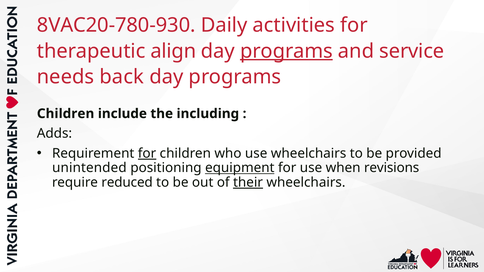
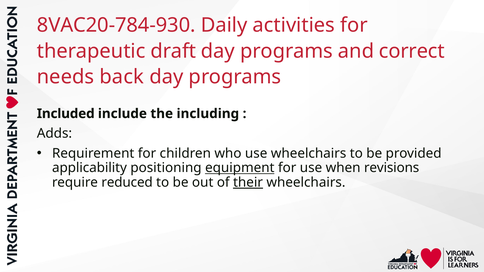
8VAC20-780-930: 8VAC20-780-930 -> 8VAC20-784-930 (116, 25)
align: align -> draft (173, 51)
programs underline: present -> none (286, 51)
service: service -> correct (412, 51)
Children: Children -> Included (66, 114)
for underline: present -> none (147, 154)
unintended: unintended -> applicability (89, 168)
